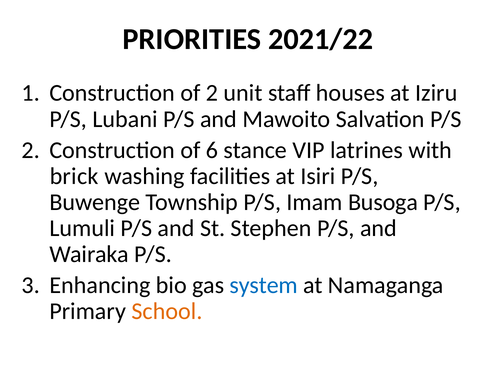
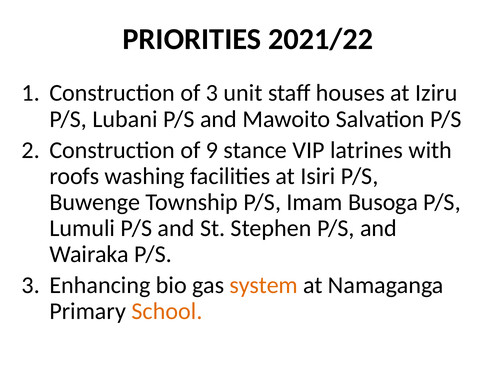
of 2: 2 -> 3 (212, 93)
6: 6 -> 9 (212, 150)
brick: brick -> roofs (74, 176)
system colour: blue -> orange (264, 285)
